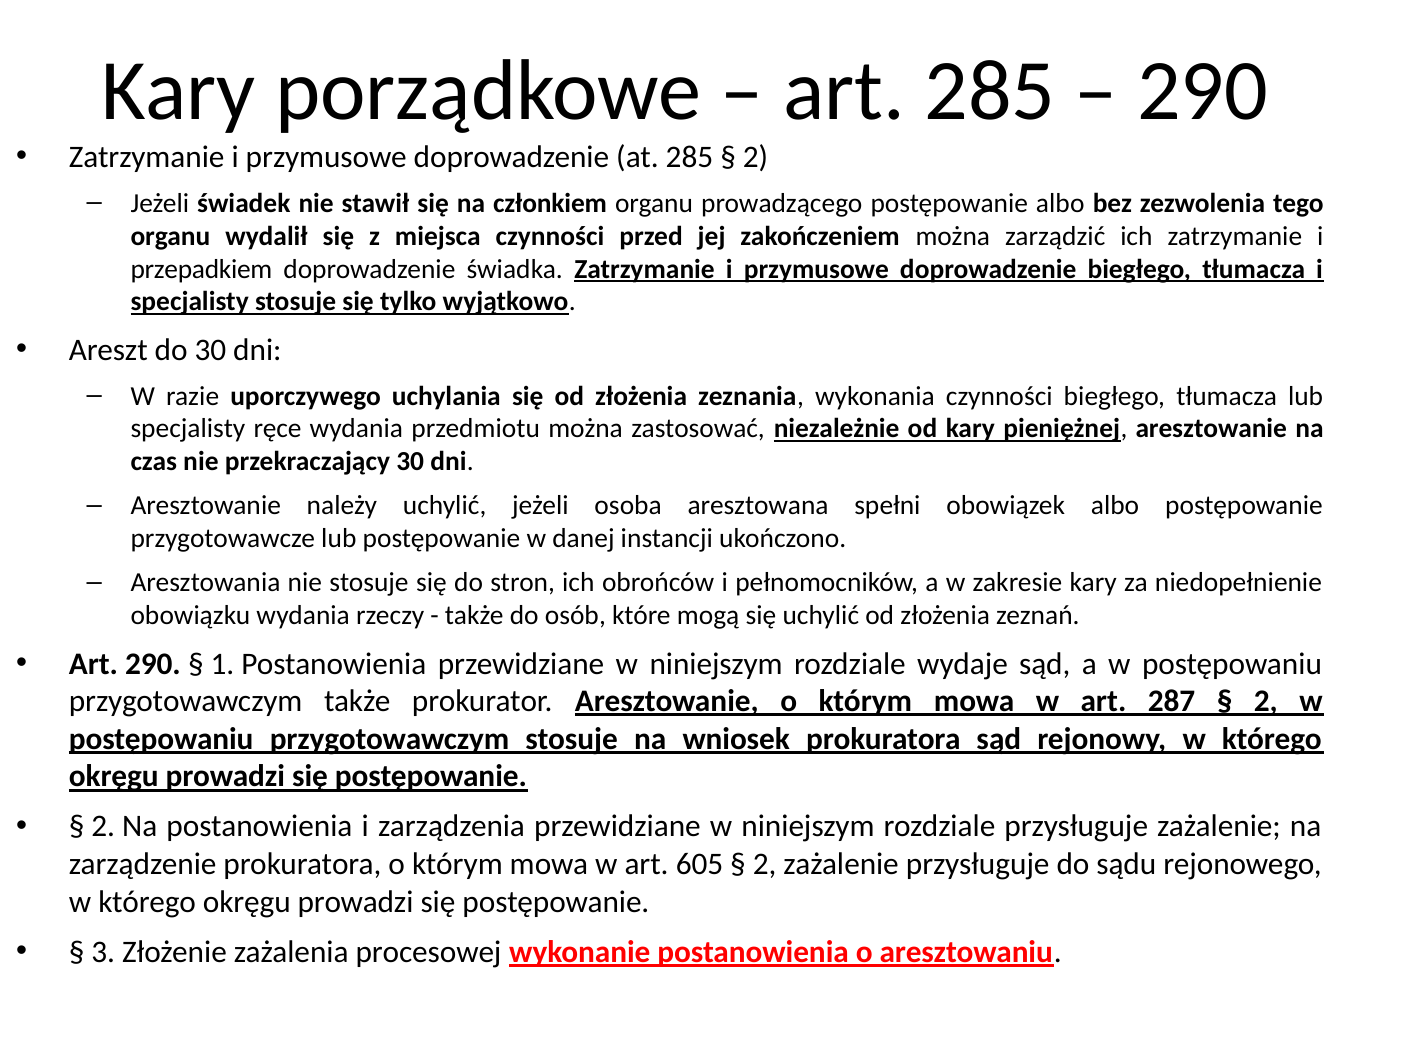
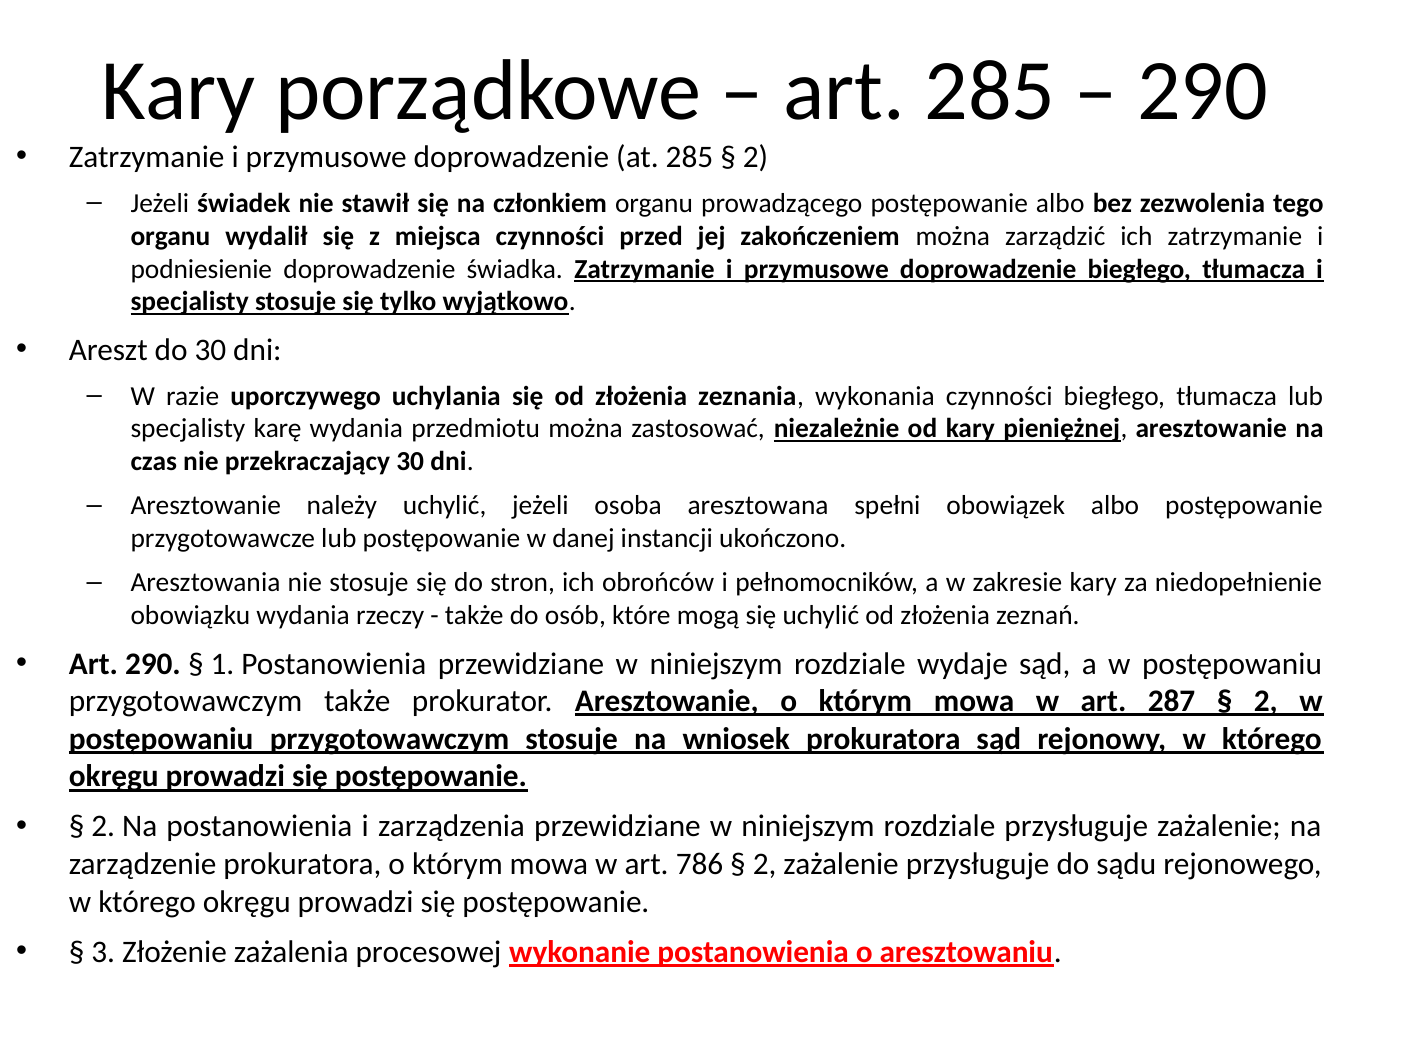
przepadkiem: przepadkiem -> podniesienie (201, 269)
ręce: ręce -> karę (278, 429)
605: 605 -> 786 (700, 864)
